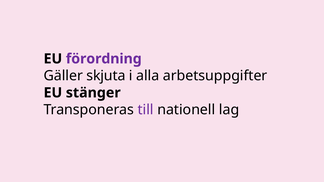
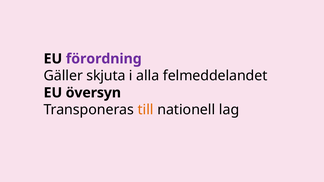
arbetsuppgifter: arbetsuppgifter -> felmeddelandet (215, 76)
stänger: stänger -> översyn (93, 93)
till colour: purple -> orange (146, 110)
